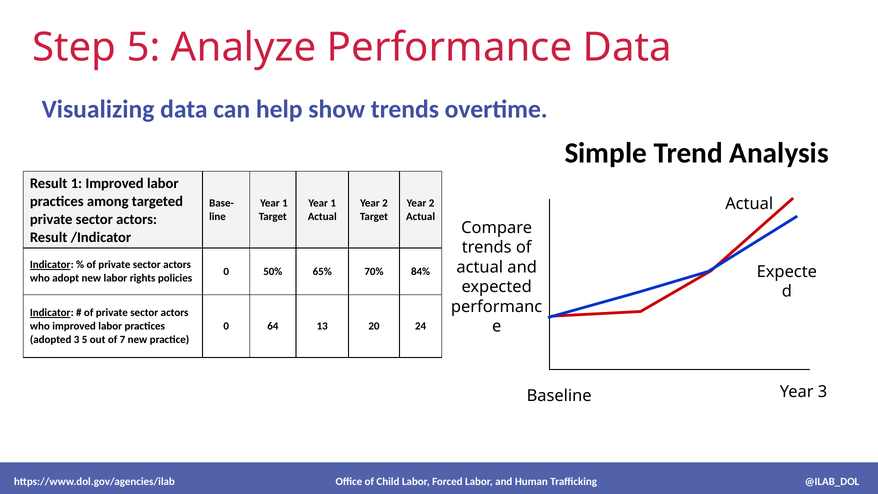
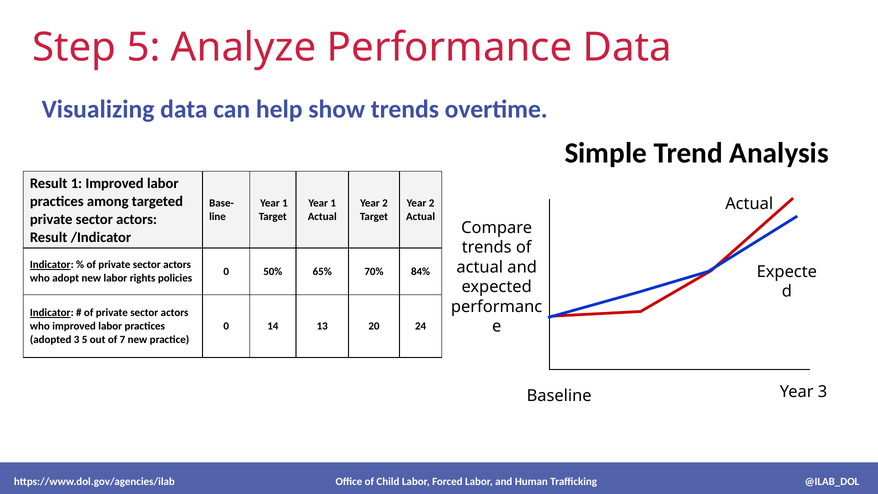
64: 64 -> 14 (273, 326)
